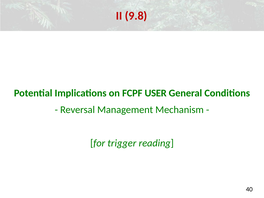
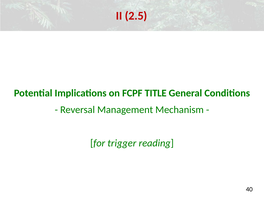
9.8: 9.8 -> 2.5 (136, 16)
USER: USER -> TITLE (156, 93)
